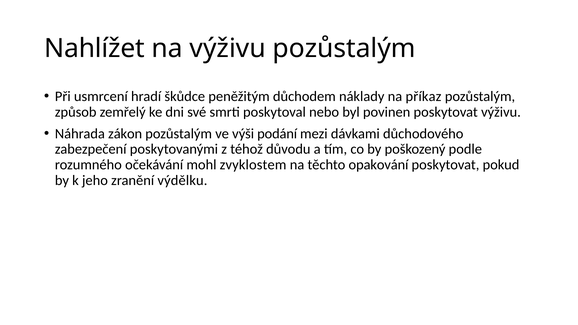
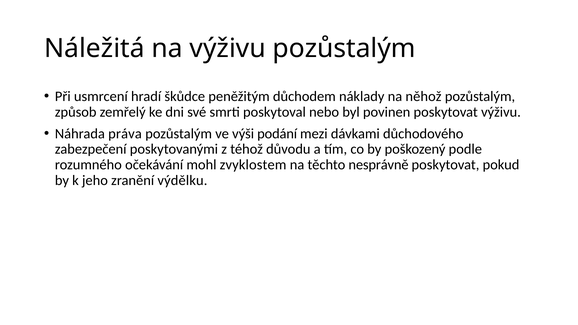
Nahlížet: Nahlížet -> Náležitá (94, 49)
příkaz: příkaz -> něhož (423, 96)
zákon: zákon -> práva (125, 134)
opakování: opakování -> nesprávně (379, 165)
